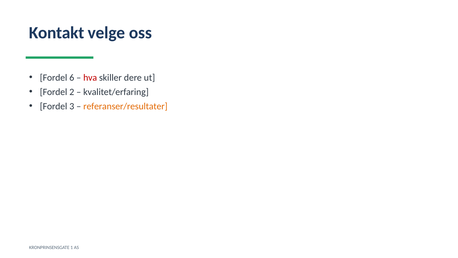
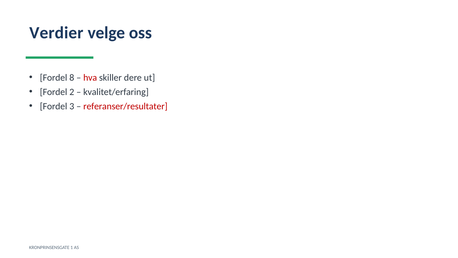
Kontakt: Kontakt -> Verdier (56, 33)
6: 6 -> 8 (72, 78)
referanser/resultater colour: orange -> red (125, 106)
